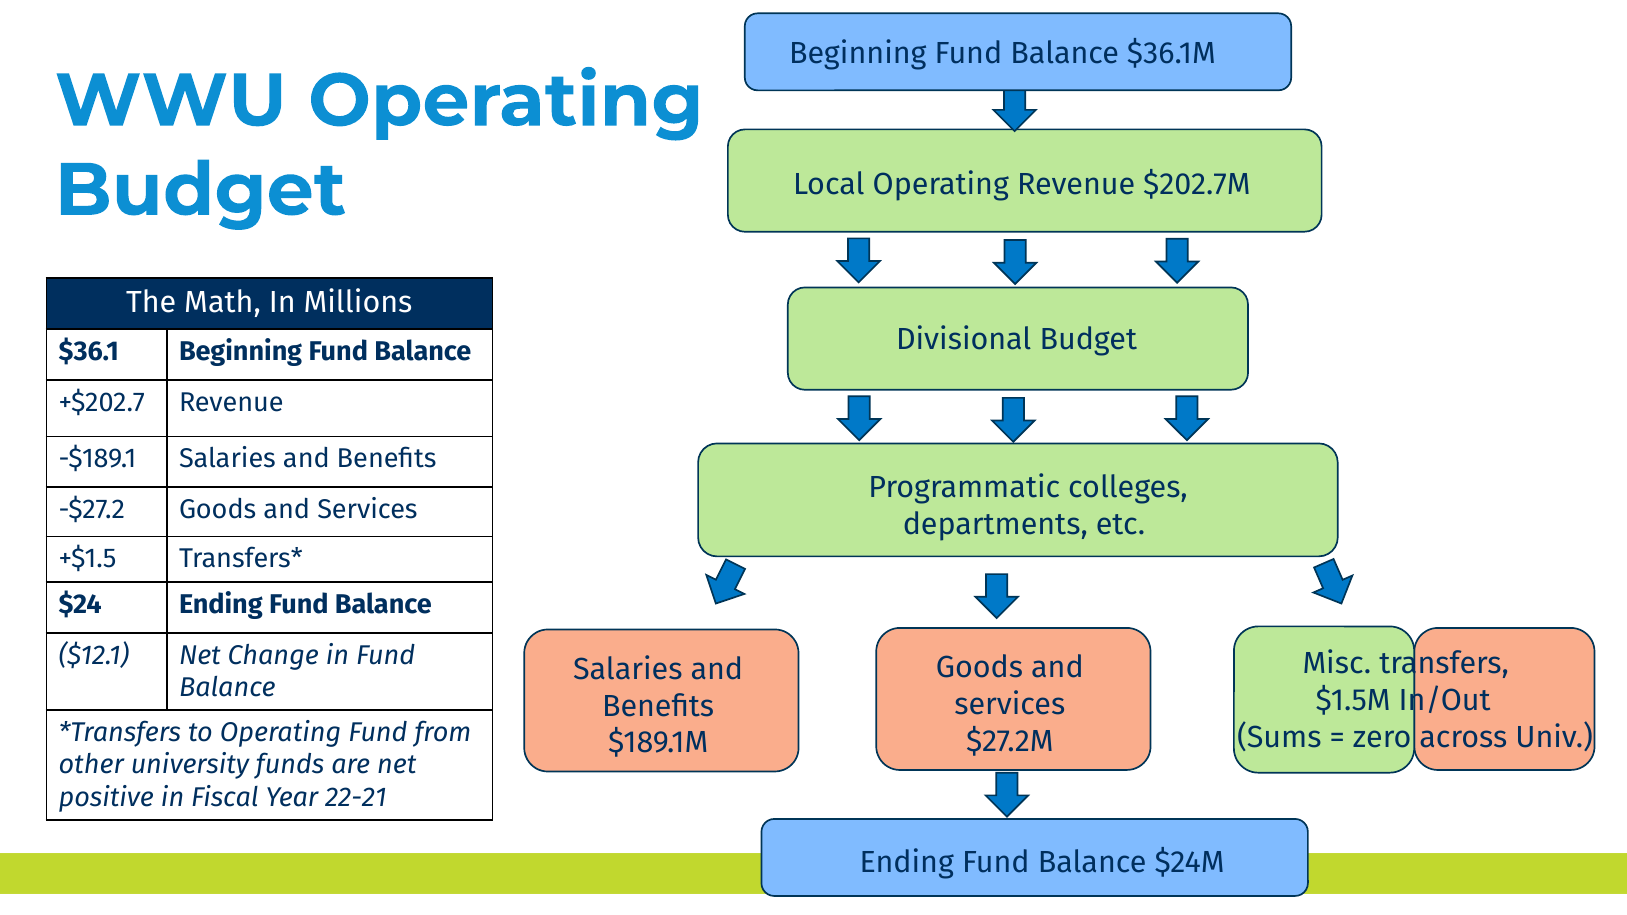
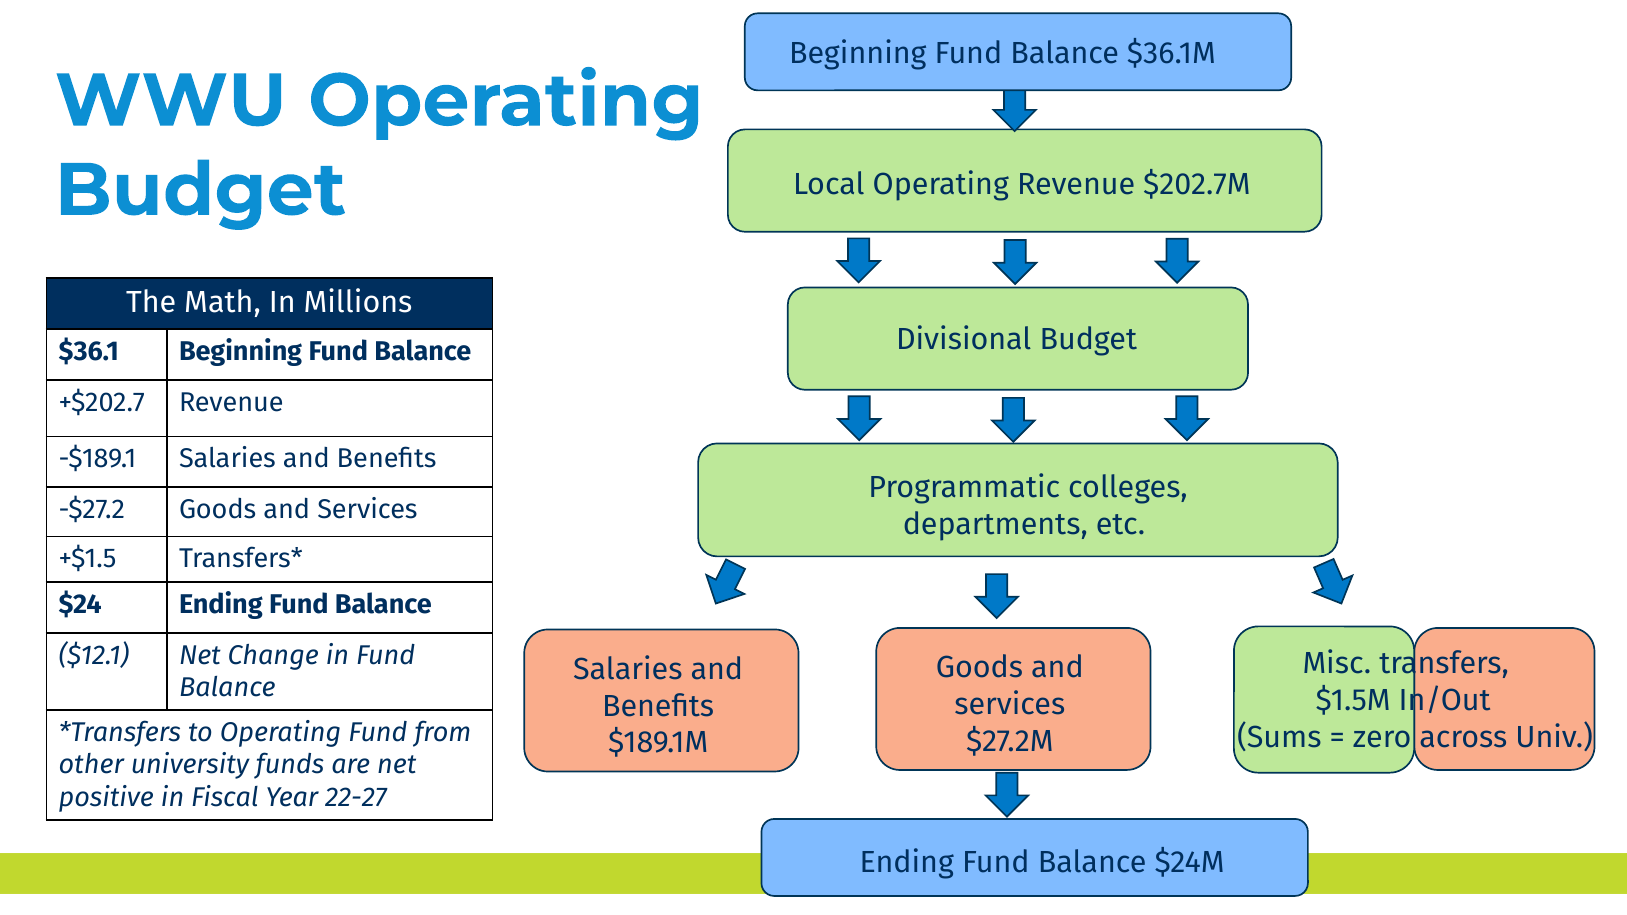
22-21: 22-21 -> 22-27 (356, 797)
